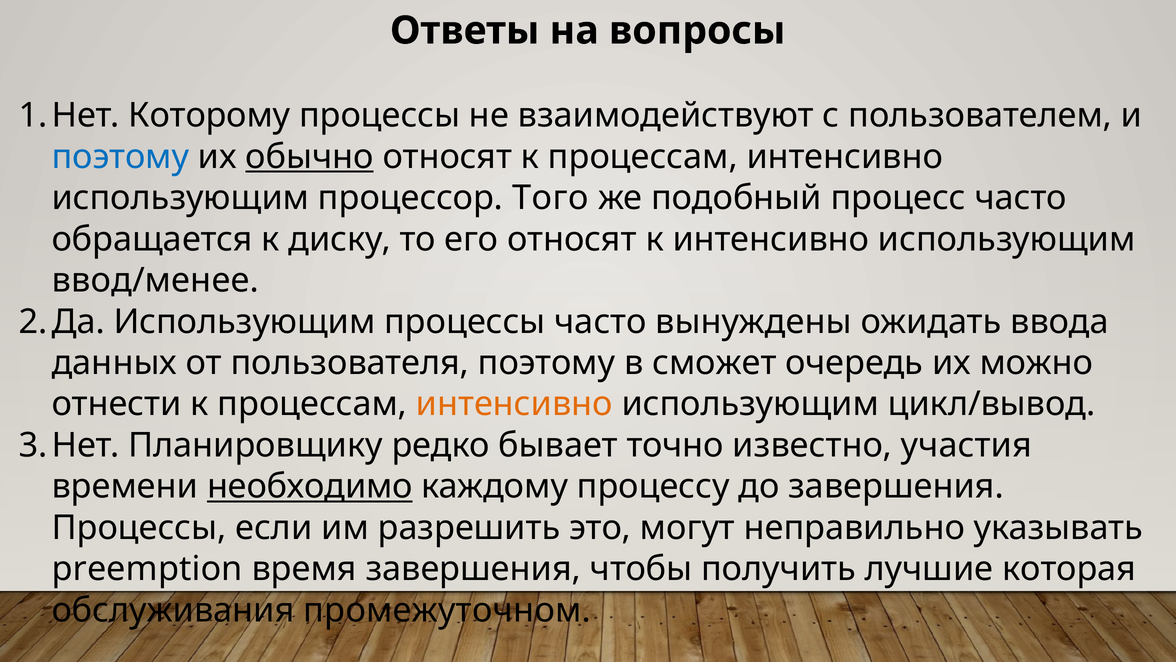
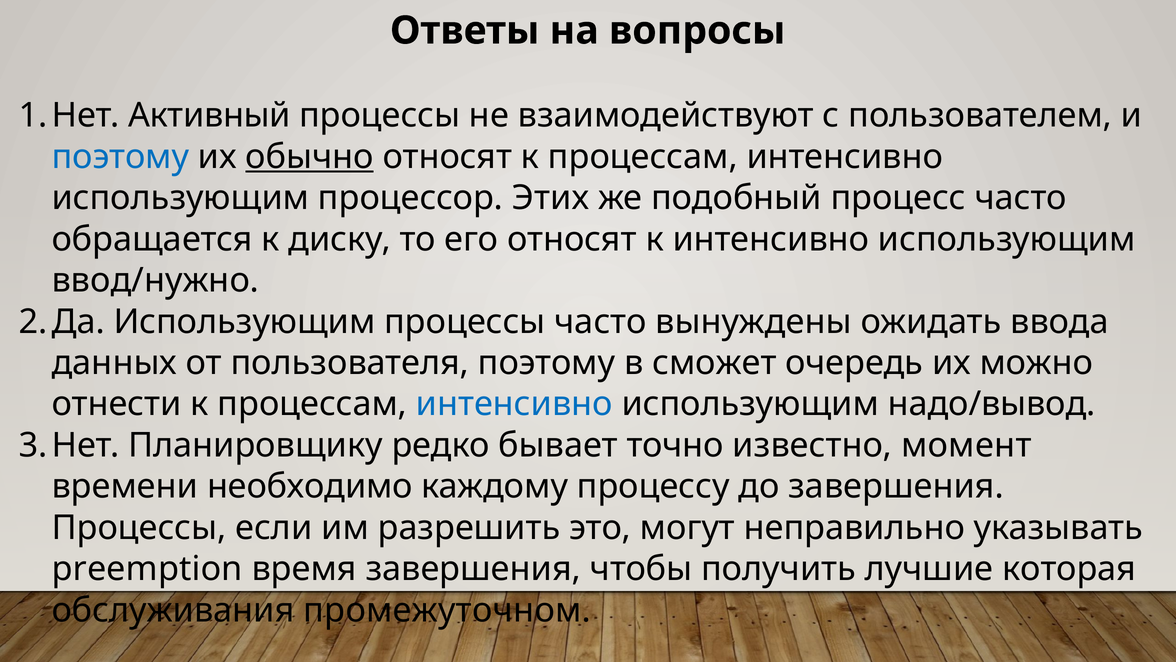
Которому: Которому -> Активный (209, 116)
Того: Того -> Этих (551, 198)
ввод/менее: ввод/менее -> ввод/нужно (155, 280)
интенсивно colour: orange -> blue (514, 404)
цикл/вывод: цикл/вывод -> надо/вывод (992, 404)
участия: участия -> момент (966, 445)
необходимо underline: present -> none (310, 486)
